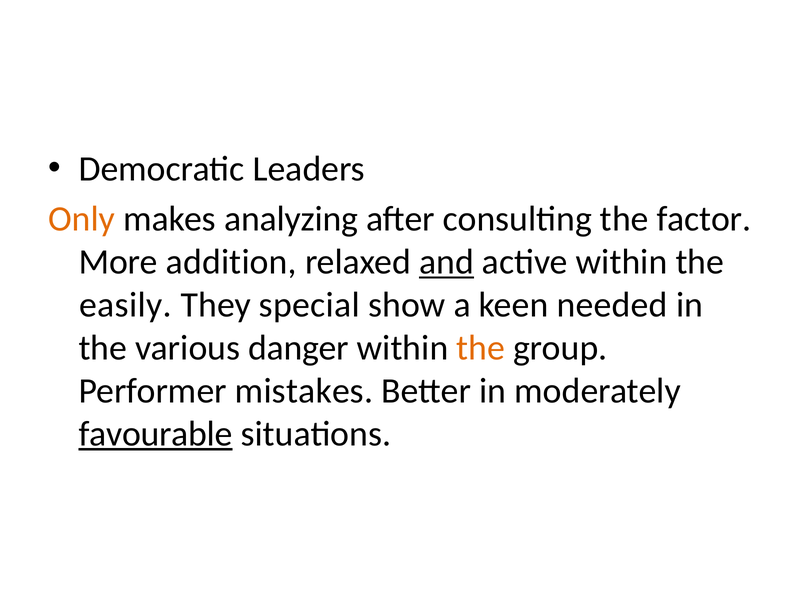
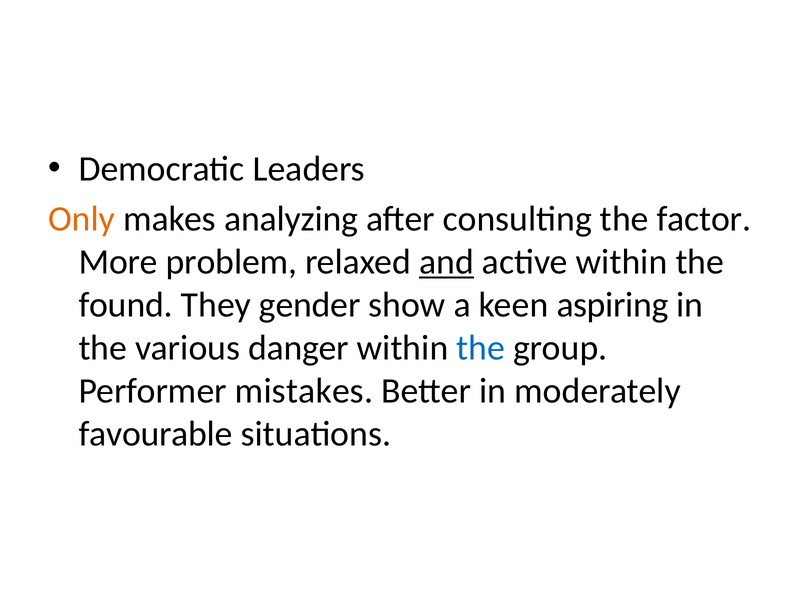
addition: addition -> problem (231, 262)
easily: easily -> found (126, 305)
special: special -> gender (310, 305)
needed: needed -> aspiring (612, 305)
the colour: orange -> blue (481, 348)
favourable underline: present -> none (156, 434)
